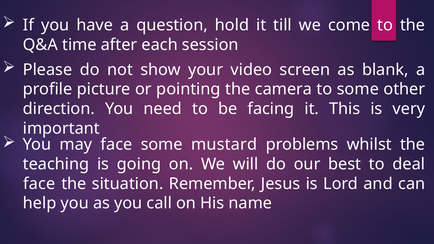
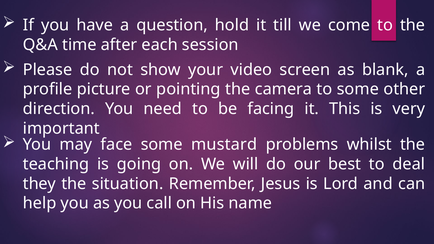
face: face -> they (39, 184)
